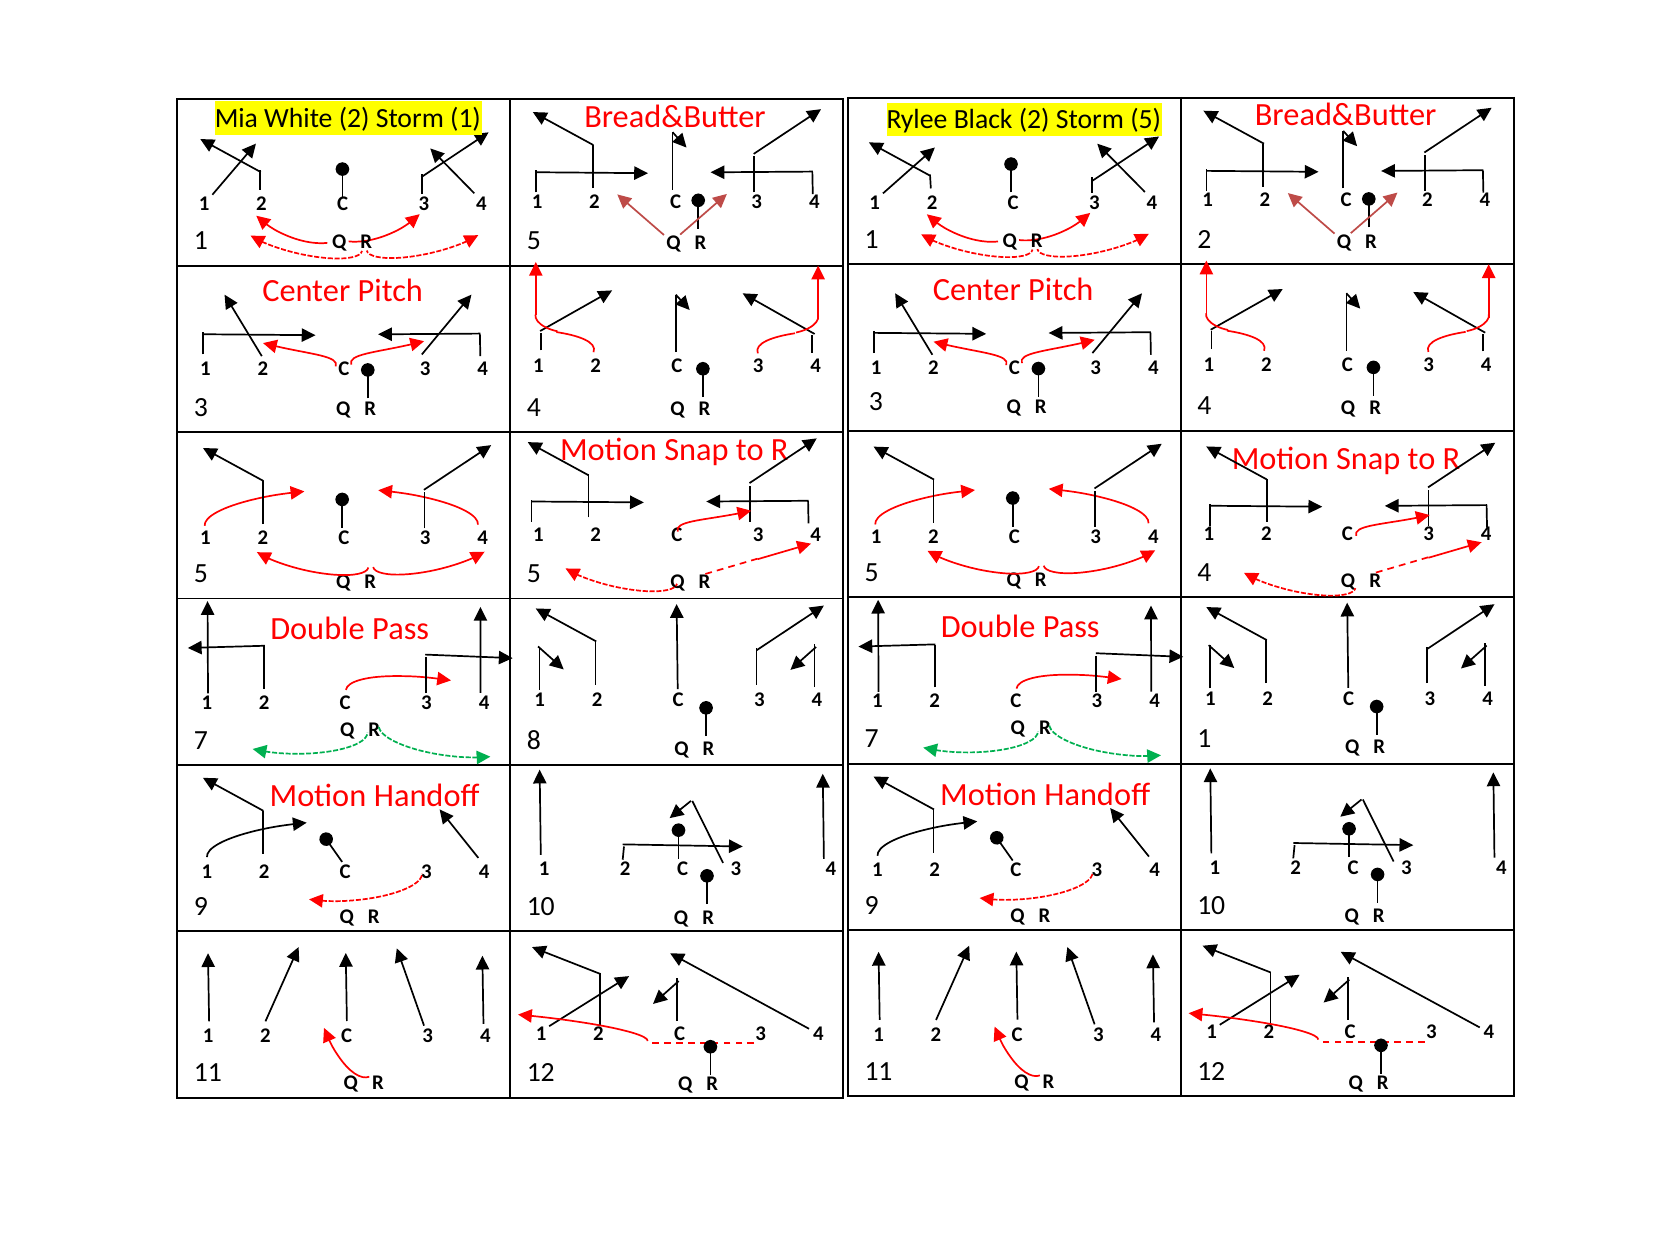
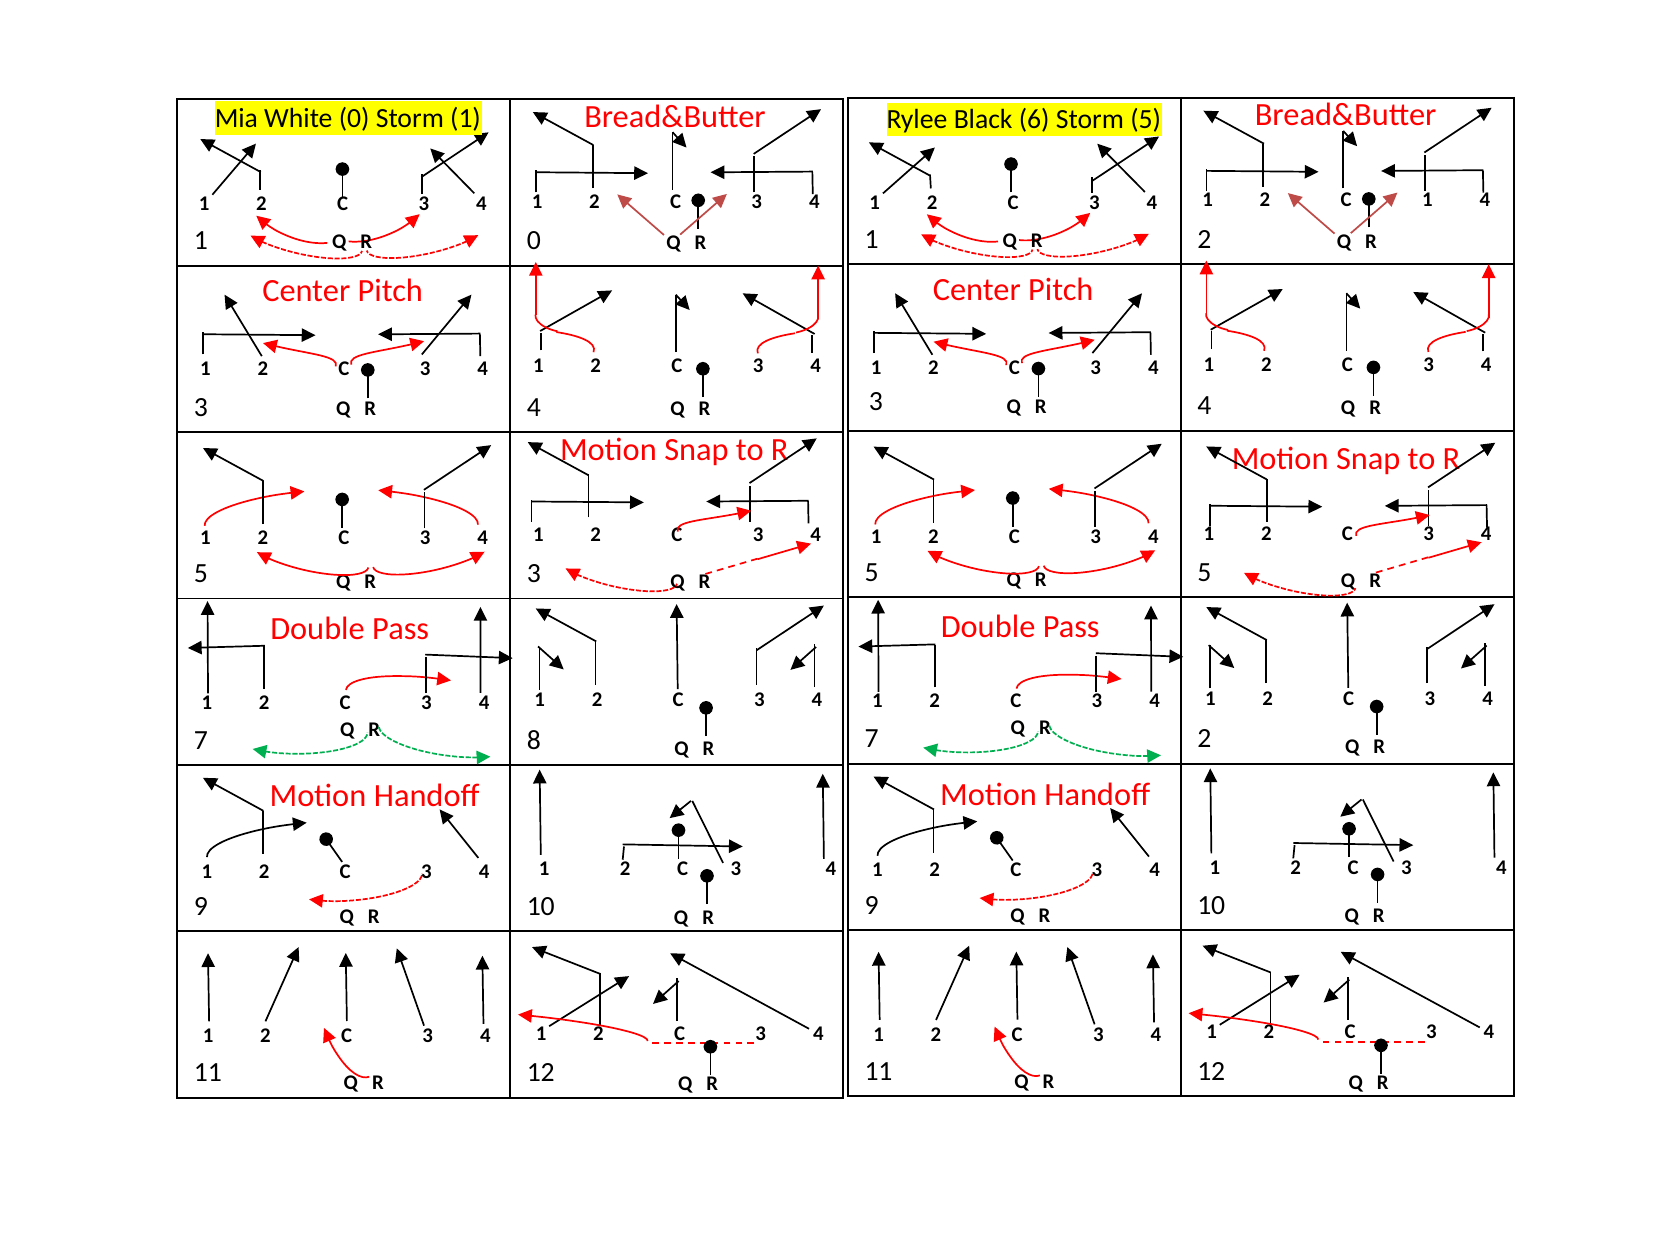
White 2: 2 -> 0 (354, 118)
Black 2: 2 -> 6 (1034, 120)
C 2: 2 -> 1 (1427, 200)
1 5: 5 -> 0 (534, 241)
5 4: 4 -> 5 (1204, 572)
5 5: 5 -> 3 (534, 574)
7 1: 1 -> 2 (1204, 739)
